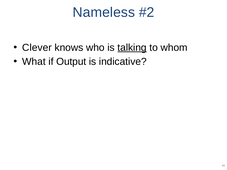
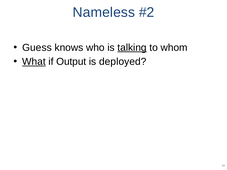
Clever: Clever -> Guess (37, 48)
What underline: none -> present (34, 62)
indicative: indicative -> deployed (123, 62)
